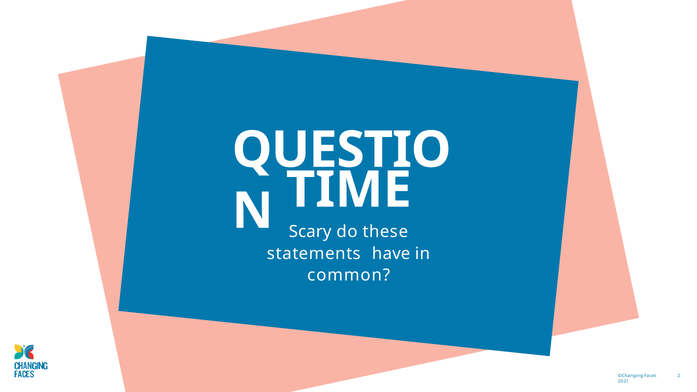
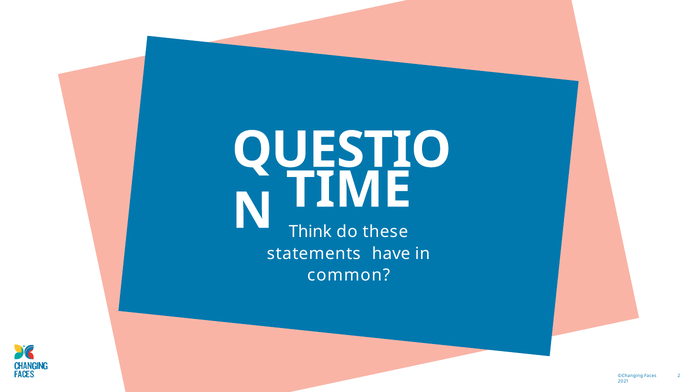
Scary: Scary -> Think (310, 232)
